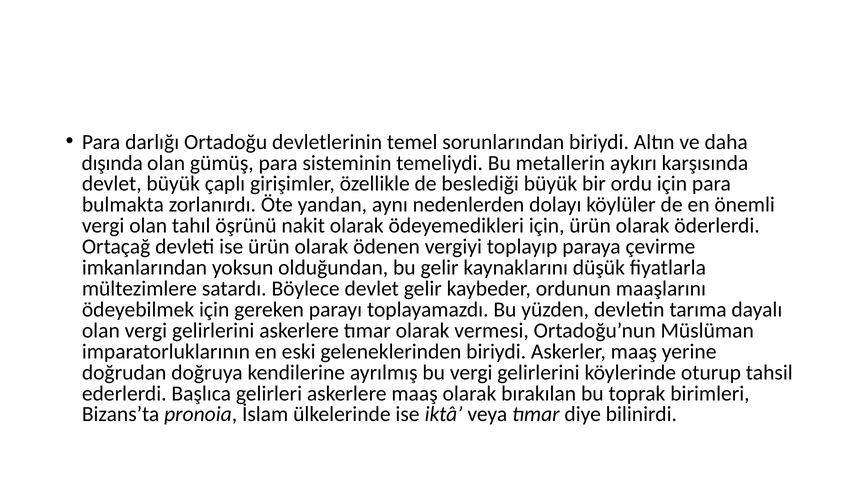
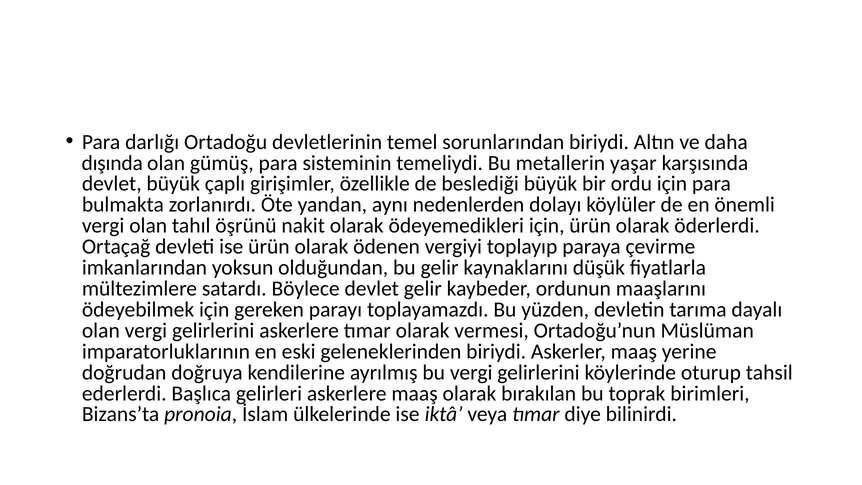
aykırı: aykırı -> yaşar (633, 163)
